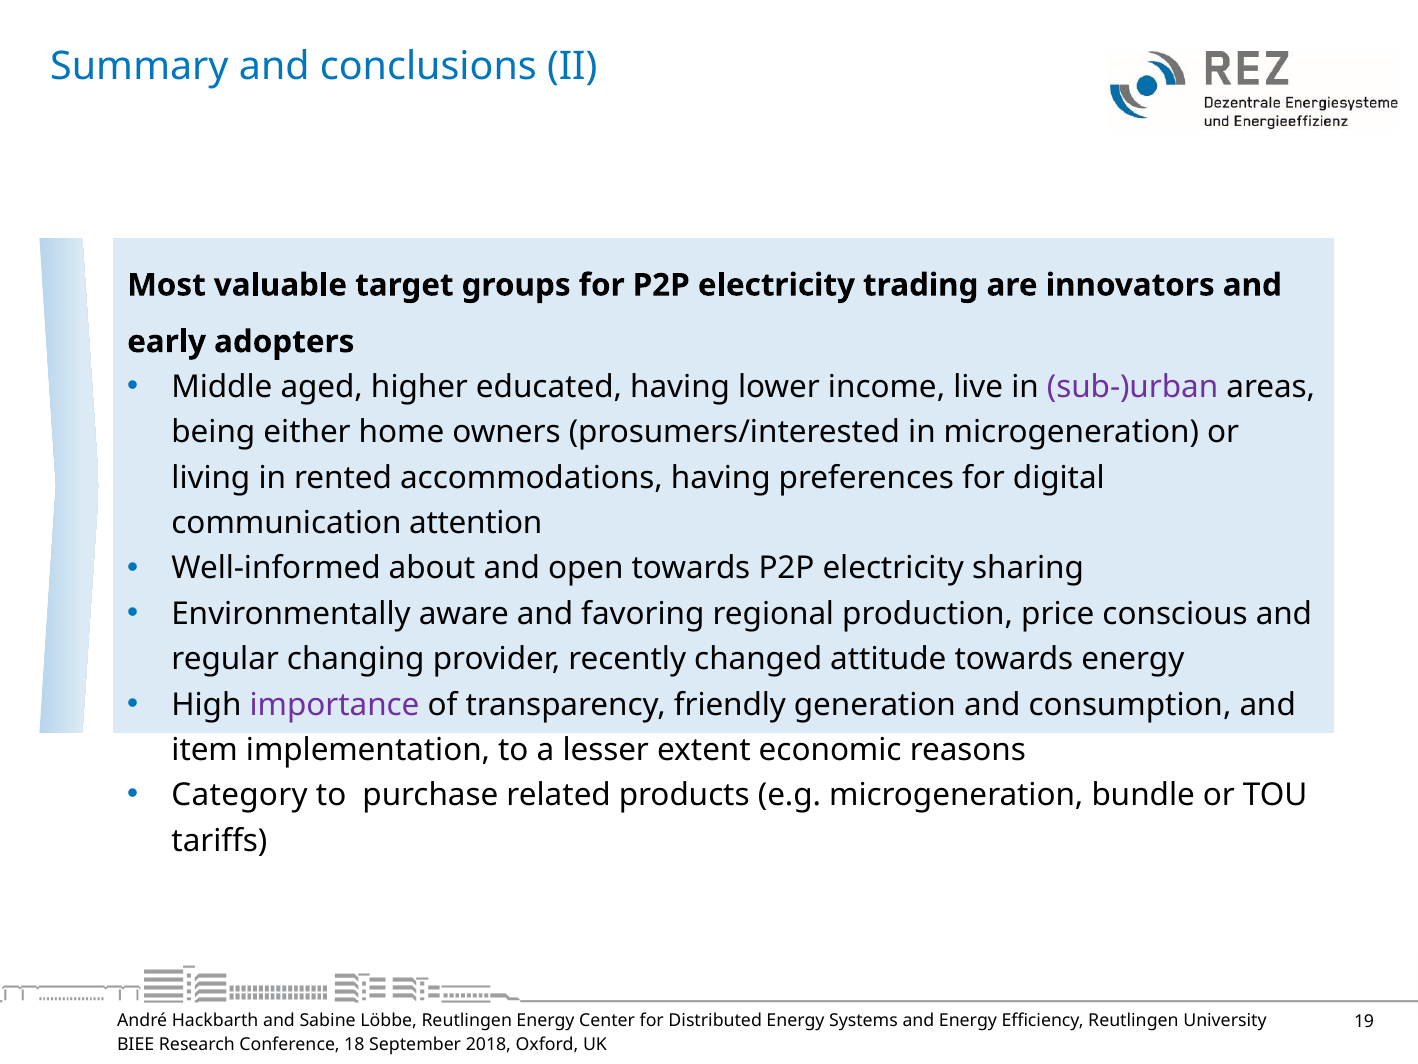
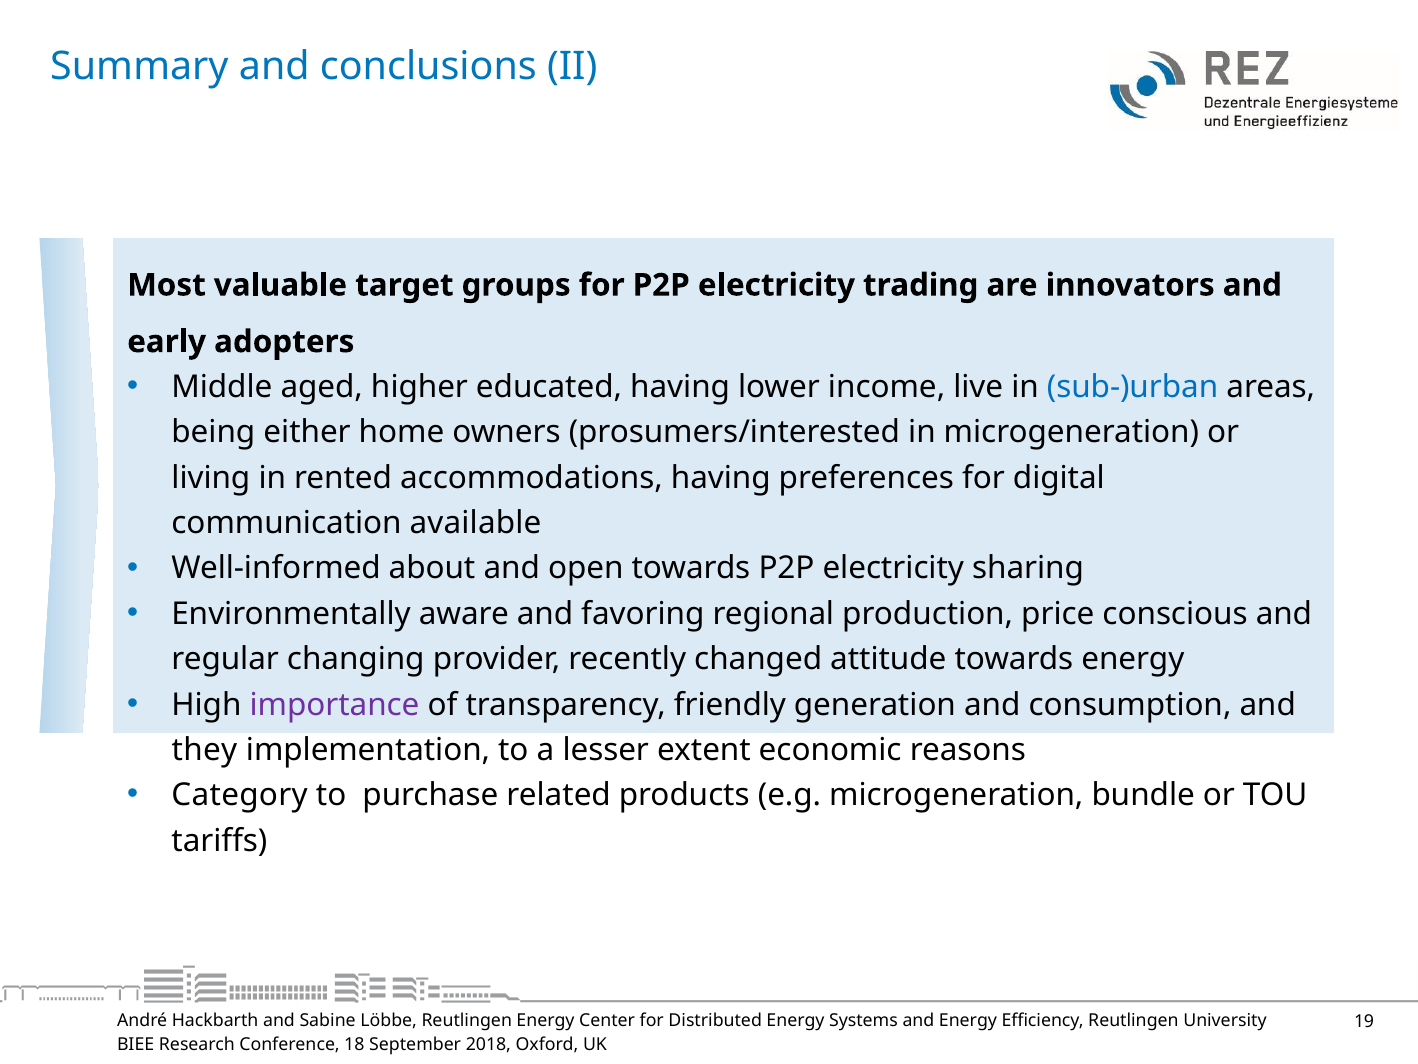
sub-)urban colour: purple -> blue (1133, 387)
attention: attention -> available (476, 523)
item: item -> they (205, 750)
